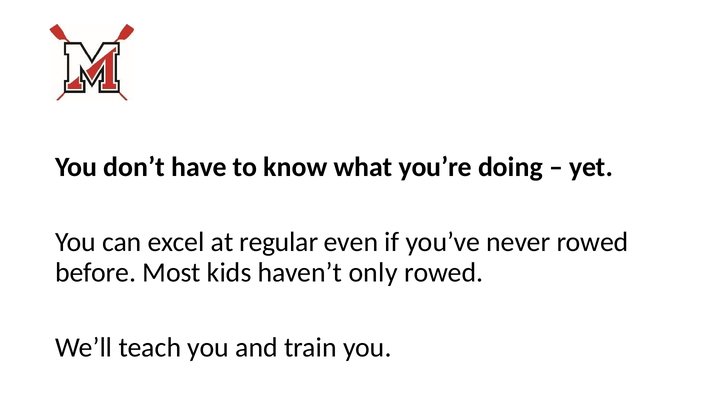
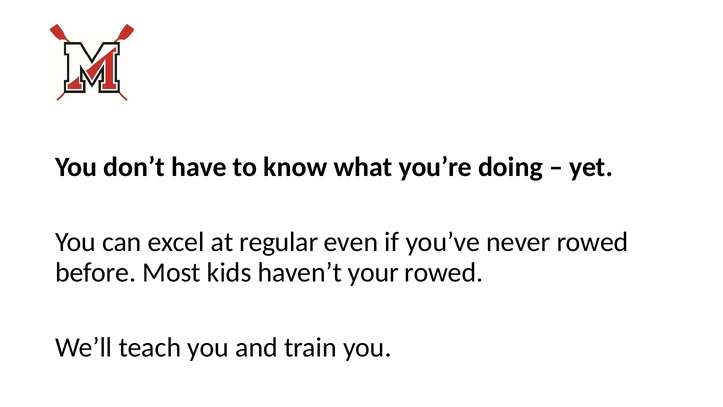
only: only -> your (373, 272)
